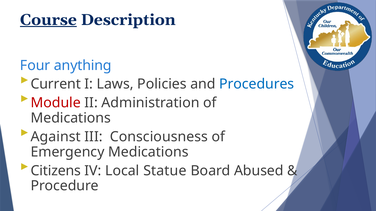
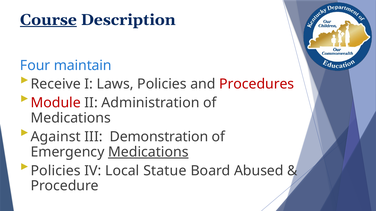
anything: anything -> maintain (83, 66)
Current: Current -> Receive (56, 84)
Procedures colour: blue -> red (257, 84)
Consciousness: Consciousness -> Demonstration (159, 137)
Medications underline: none -> present (148, 152)
Citizens: Citizens -> Policies (56, 171)
